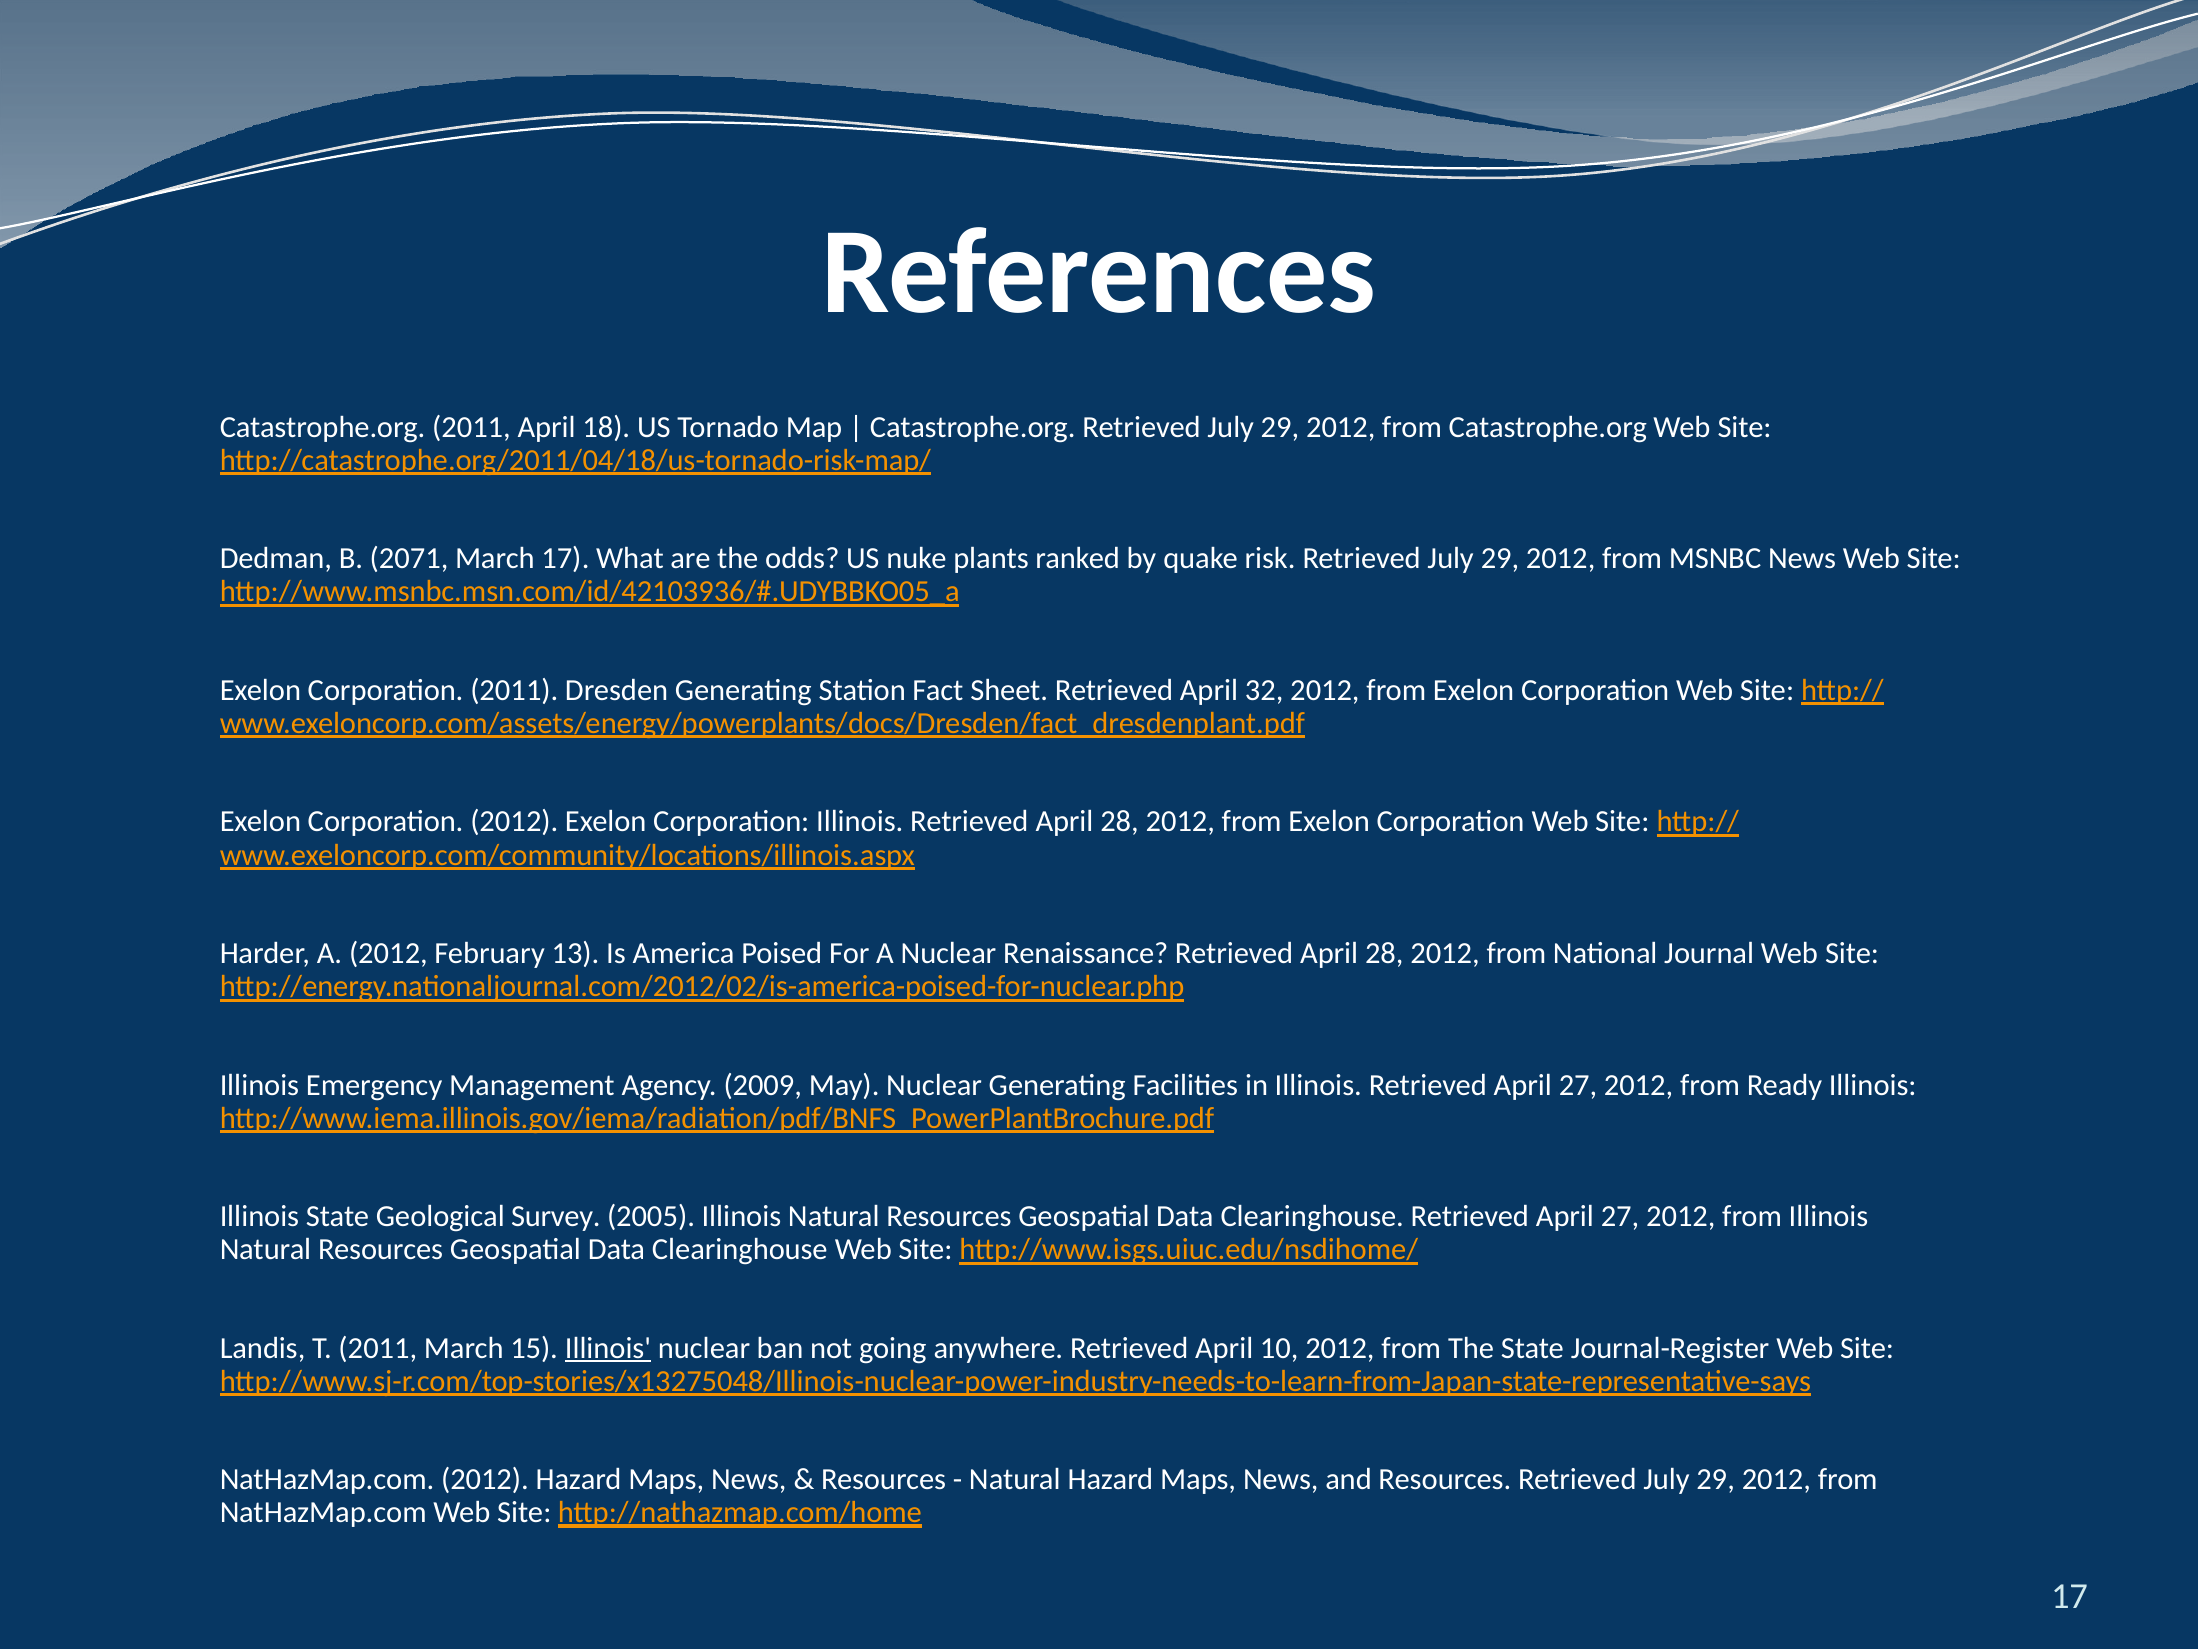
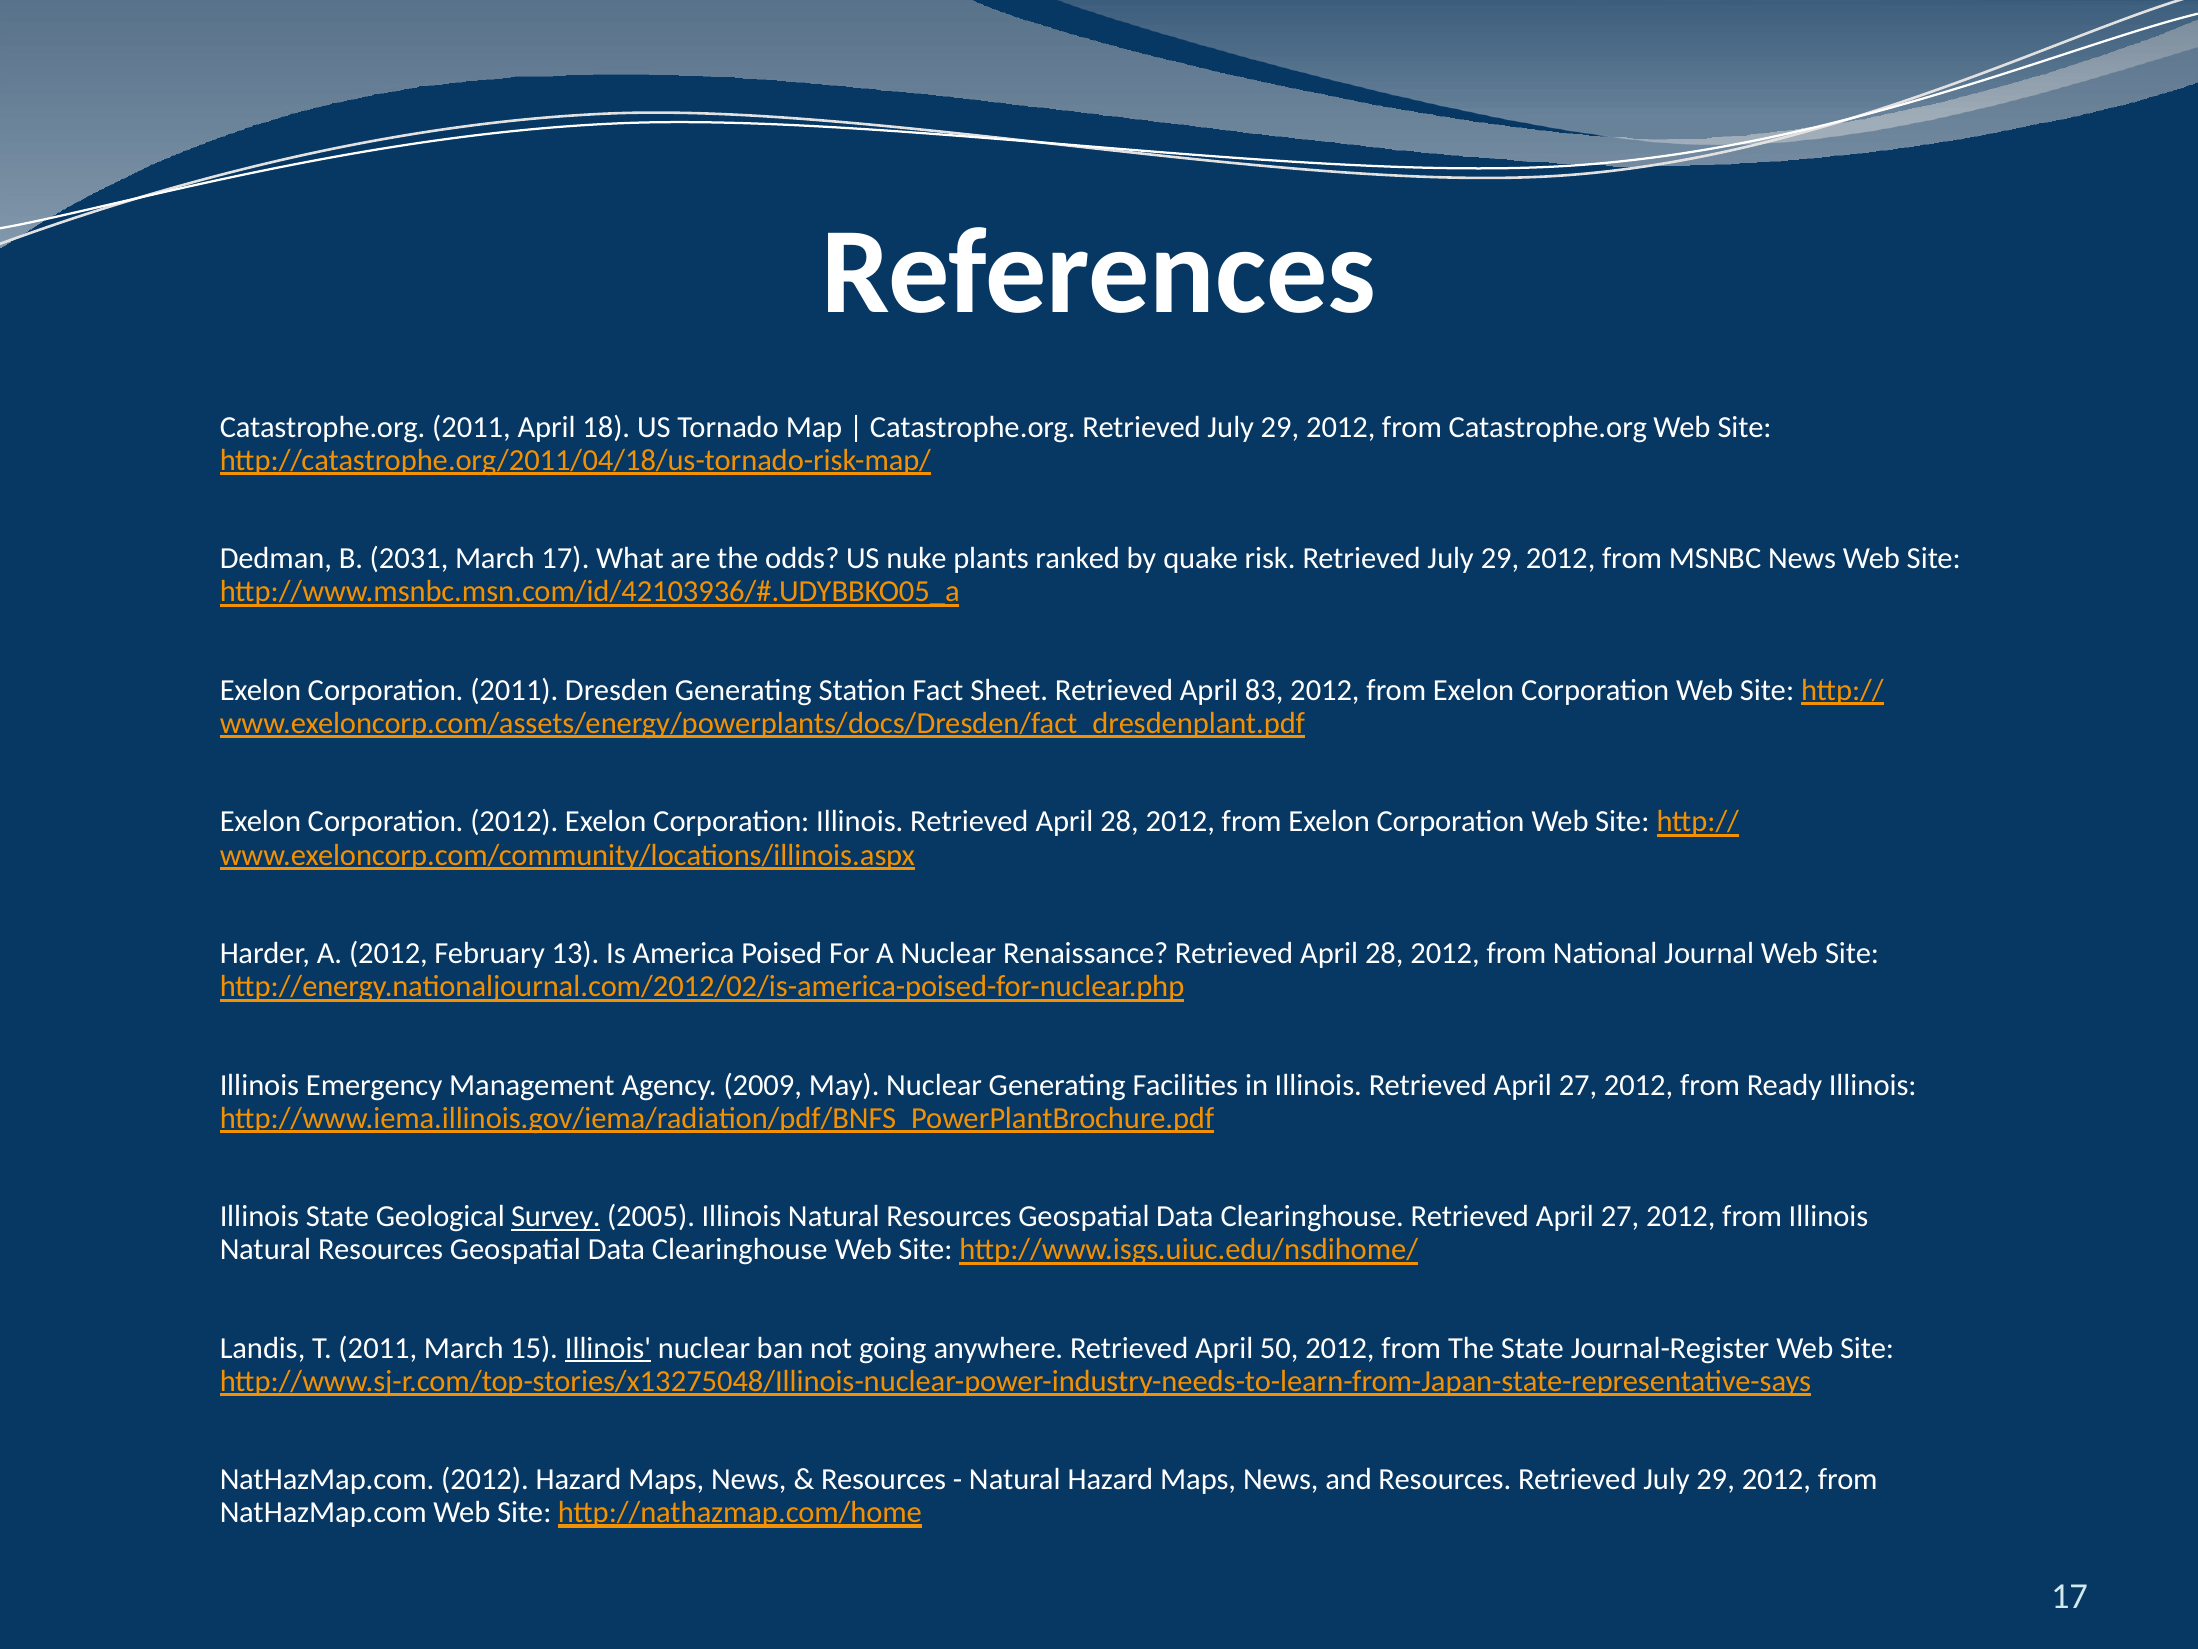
2071: 2071 -> 2031 (409, 558)
32: 32 -> 83 (1264, 690)
Survey underline: none -> present (556, 1216)
10: 10 -> 50 (1279, 1348)
